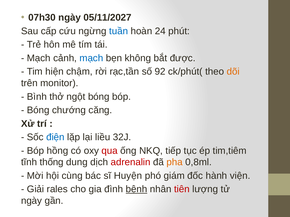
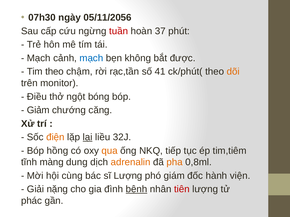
05/11/2027: 05/11/2027 -> 05/11/2056 (108, 18)
tuần colour: blue -> red (119, 31)
24: 24 -> 37 (160, 31)
Tim hiện: hiện -> theo (54, 72)
92: 92 -> 41 (160, 72)
Bình: Bình -> Điều (37, 97)
Bóng: Bóng -> Giảm (38, 110)
điện colour: blue -> orange (55, 137)
lại underline: none -> present (88, 137)
qua colour: red -> orange (110, 151)
thống: thống -> màng (52, 163)
adrenalin colour: red -> orange (131, 163)
sĩ Huyện: Huyện -> Lượng (128, 176)
rales: rales -> nặng (57, 190)
ngày: ngày -> phác (32, 201)
